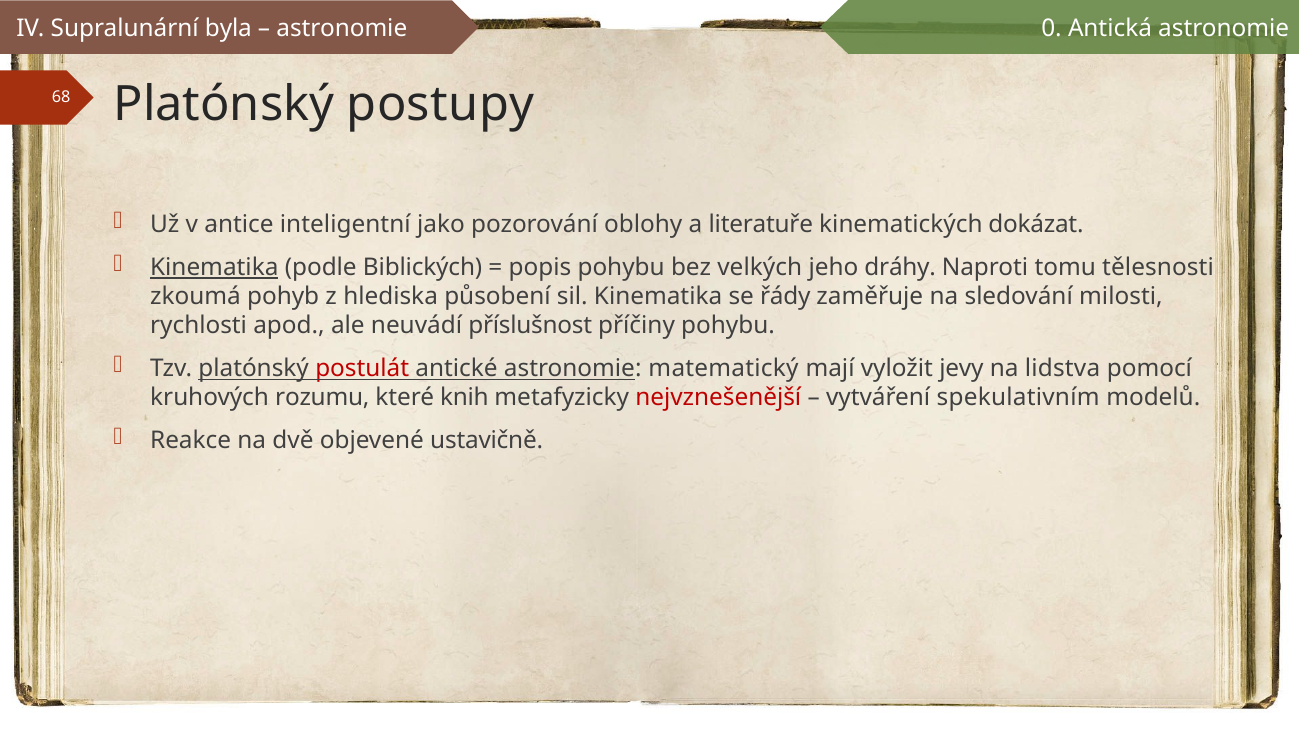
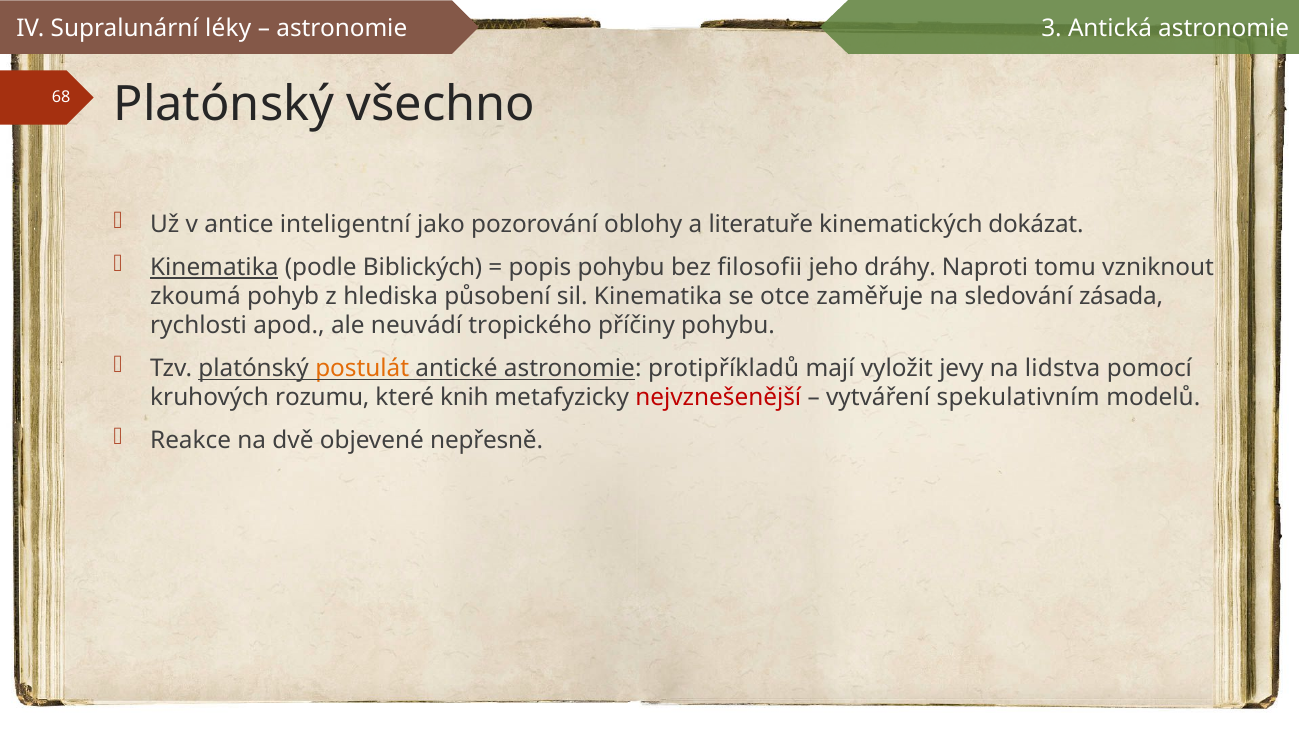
byla: byla -> léky (228, 28)
0: 0 -> 3 (1051, 28)
postupy: postupy -> všechno (441, 104)
velkých: velkých -> filosofii (760, 267)
tělesnosti: tělesnosti -> vzniknout (1158, 267)
řády: řády -> otce (785, 296)
milosti: milosti -> zásada (1121, 296)
příslušnost: příslušnost -> tropického (530, 325)
postulát colour: red -> orange (362, 368)
matematický: matematický -> protipříkladů (724, 368)
ustavičně: ustavičně -> nepřesně (487, 440)
